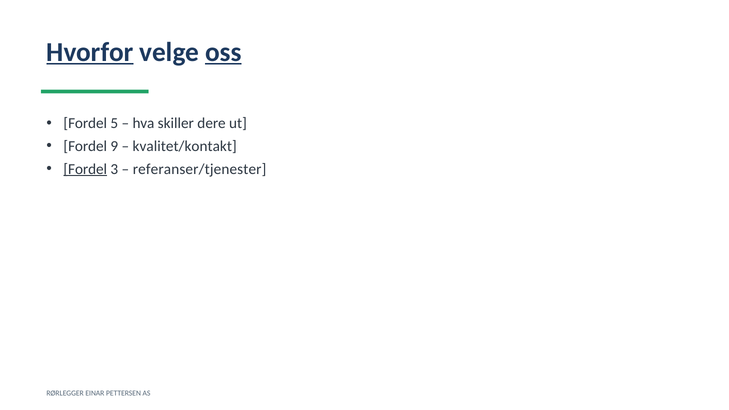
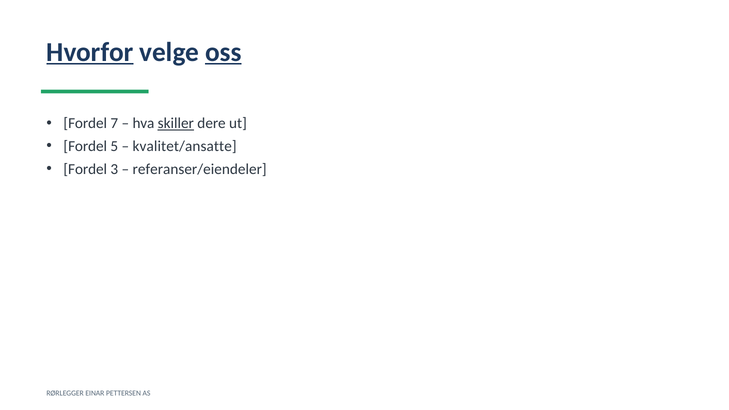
5: 5 -> 7 (114, 123)
skiller underline: none -> present (176, 123)
9: 9 -> 5 (114, 146)
kvalitet/kontakt: kvalitet/kontakt -> kvalitet/ansatte (185, 146)
Fordel underline: present -> none (85, 169)
referanser/tjenester: referanser/tjenester -> referanser/eiendeler (200, 169)
